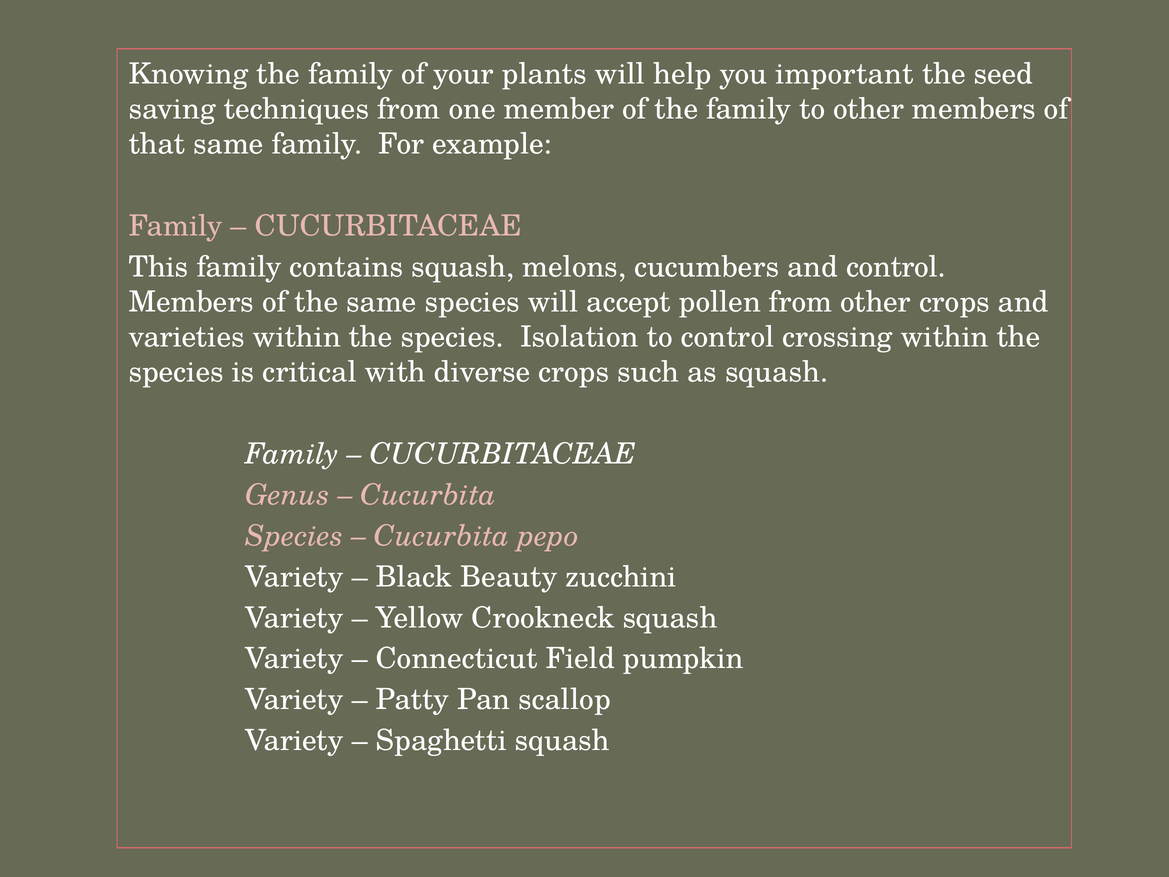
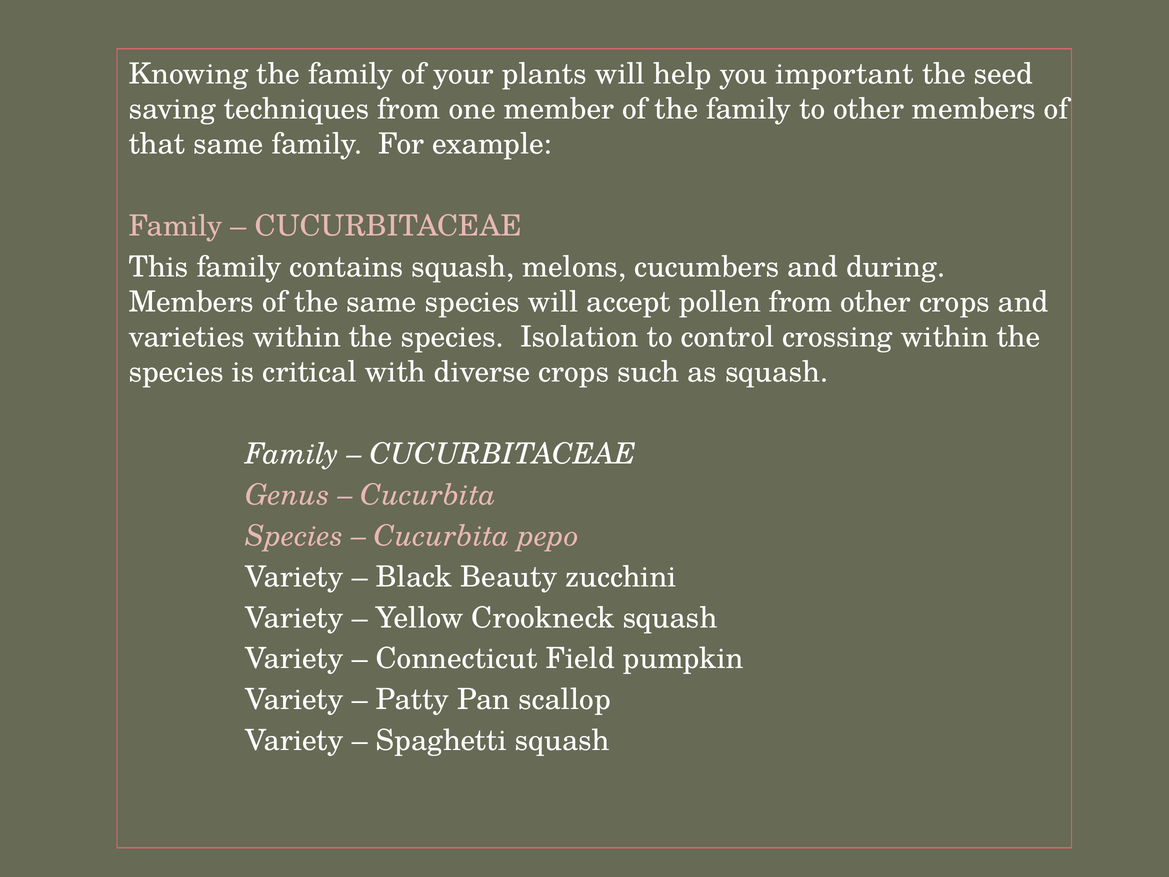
and control: control -> during (896, 267)
